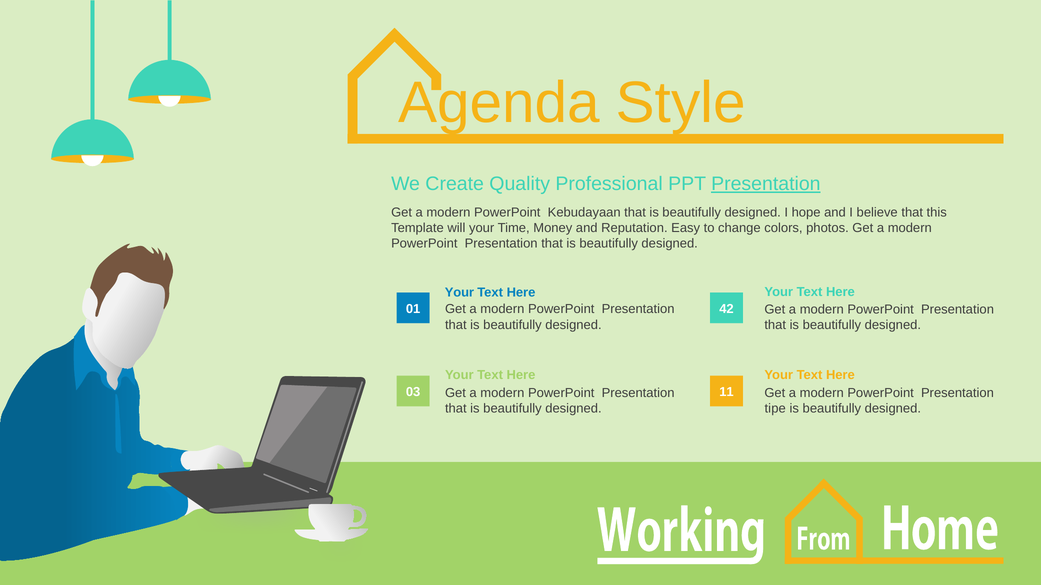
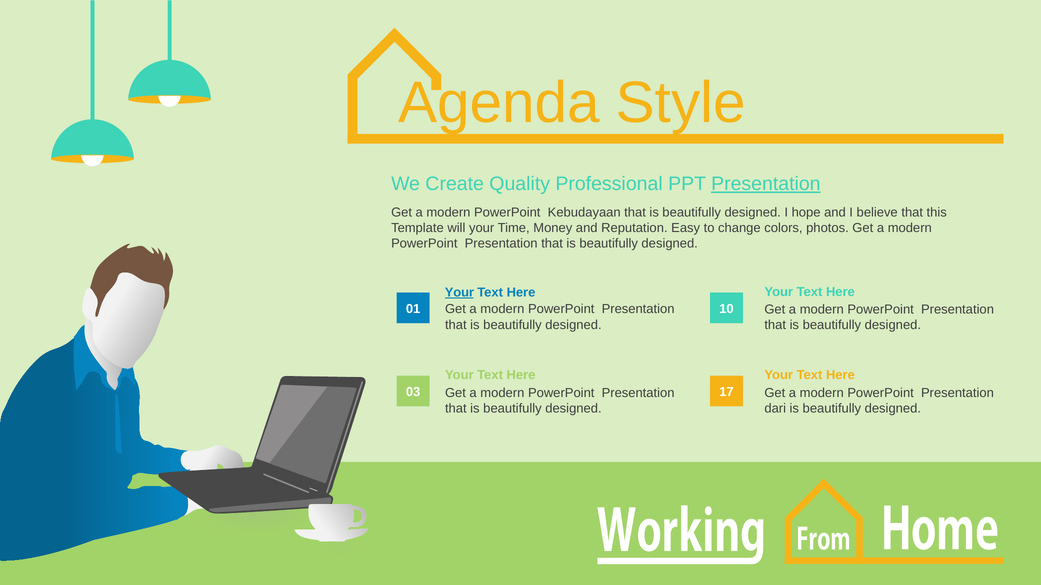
Your underline: none -> present (459, 293)
42: 42 -> 10 (727, 309)
11: 11 -> 17 (727, 392)
tipe: tipe -> dari (775, 409)
